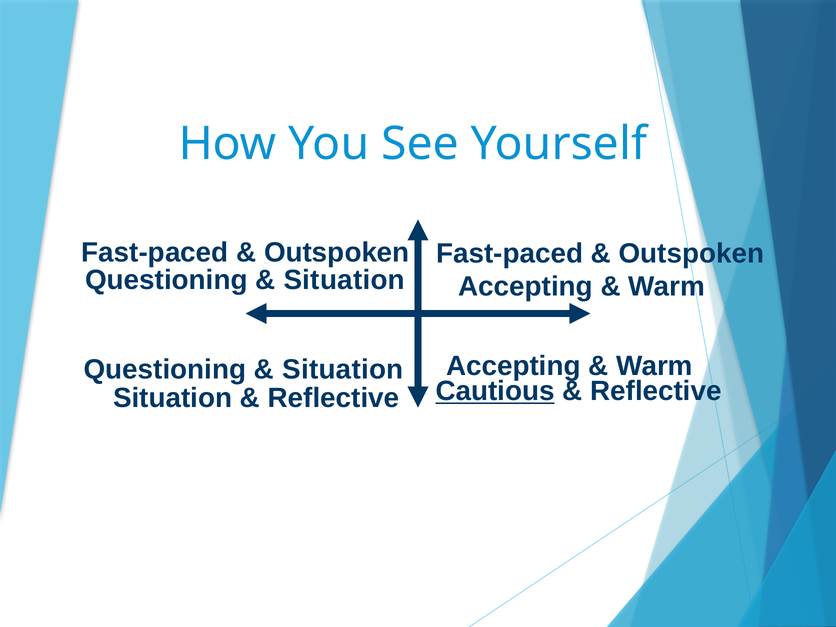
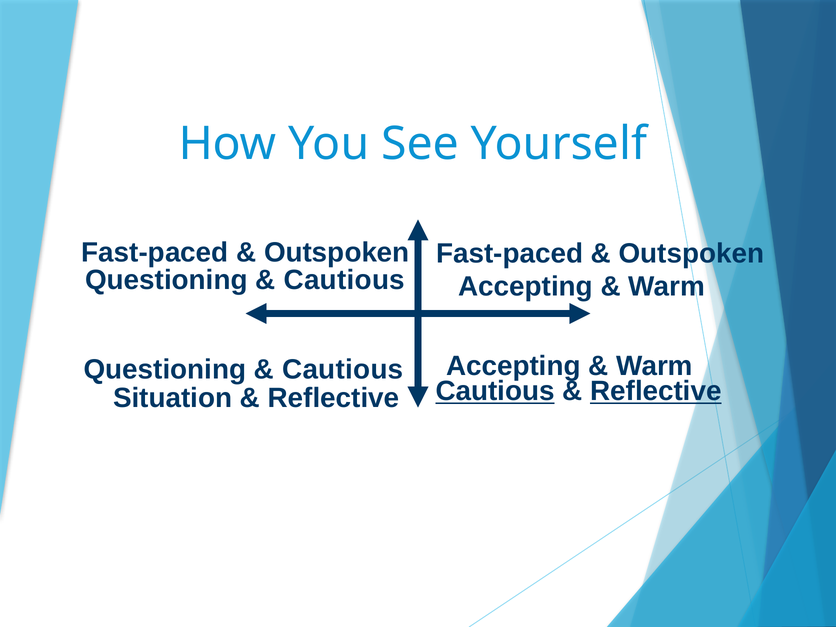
Situation: Situation -> Cautious (344, 280)
Situation: Situation -> Cautious (343, 369)
Reflective underline: none -> present (656, 391)
